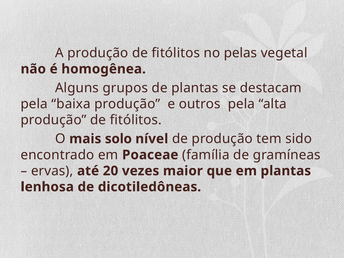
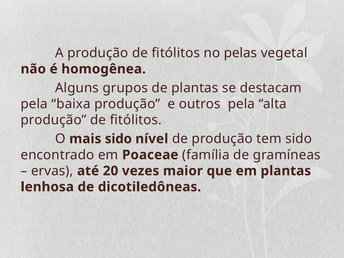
mais solo: solo -> sido (118, 139)
